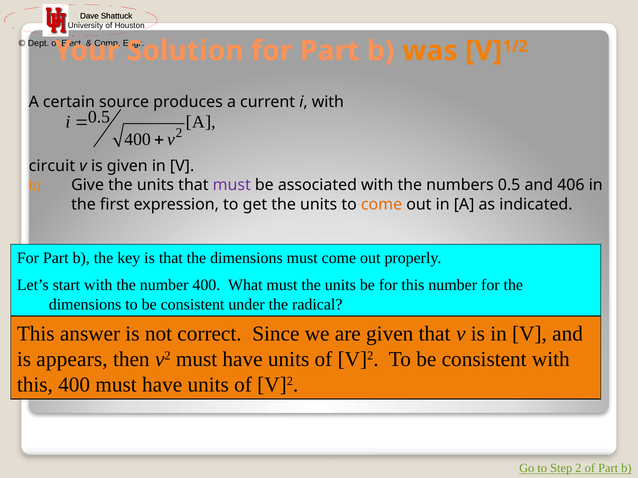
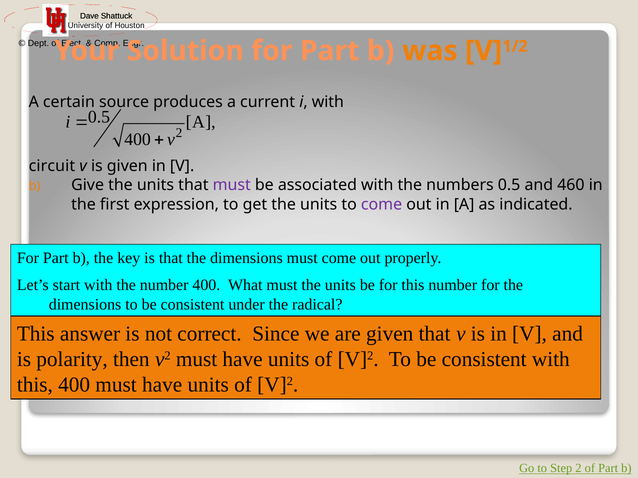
406: 406 -> 460 (571, 185)
come colour: orange -> purple (382, 204)
appears: appears -> polarity (72, 359)
